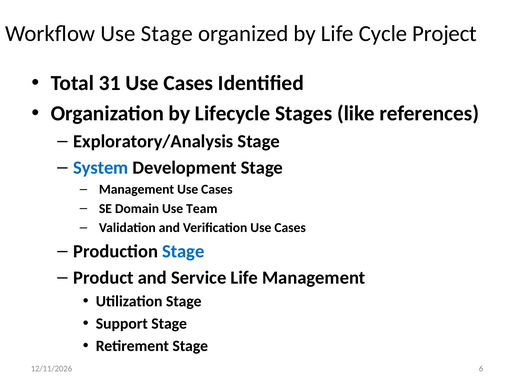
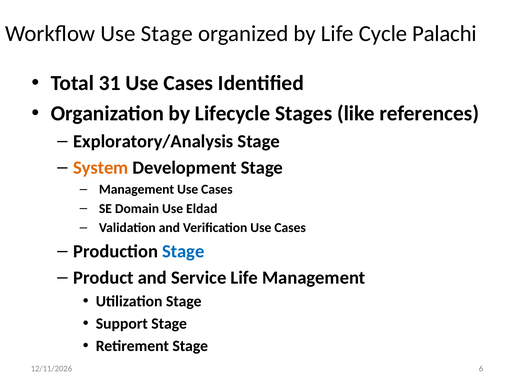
Project: Project -> Palachi (445, 34)
System colour: blue -> orange (101, 167)
Team: Team -> Eldad (202, 208)
